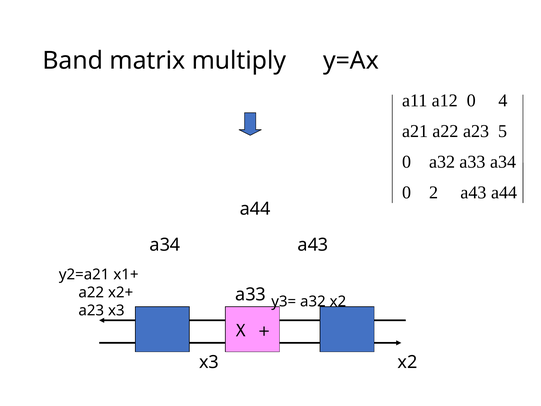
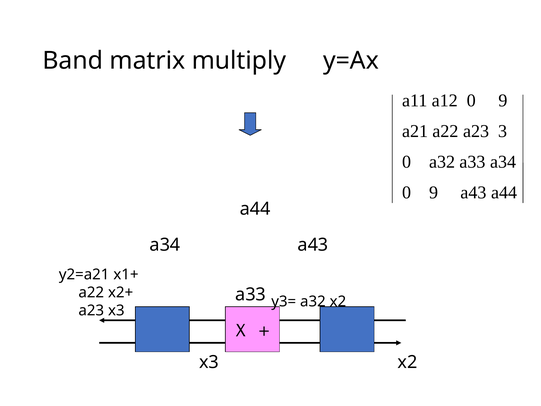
a12 0 4: 4 -> 9 (503, 100)
5: 5 -> 3 (503, 131)
2: 2 -> 9 (434, 192)
